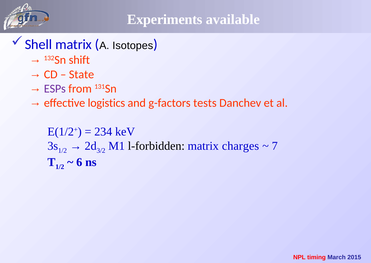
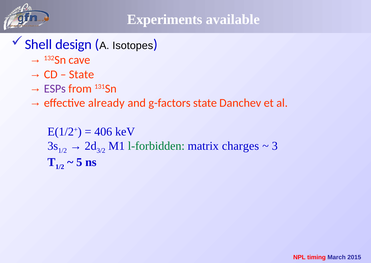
Shell matrix: matrix -> design (74, 44)
shift: shift -> cave (79, 60)
logistics: logistics -> already (106, 103)
g-factors tests: tests -> state (205, 103)
234: 234 -> 406 (103, 131)
l-forbidden colour: black -> green (156, 146)
7: 7 -> 3 (275, 146)
6: 6 -> 5 (79, 162)
